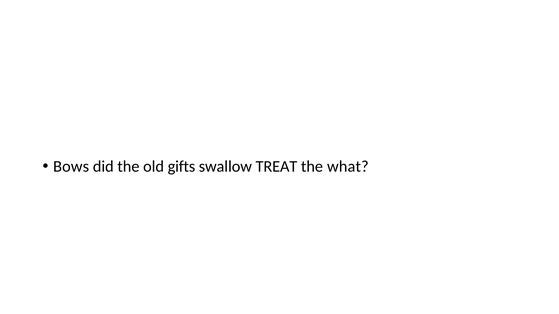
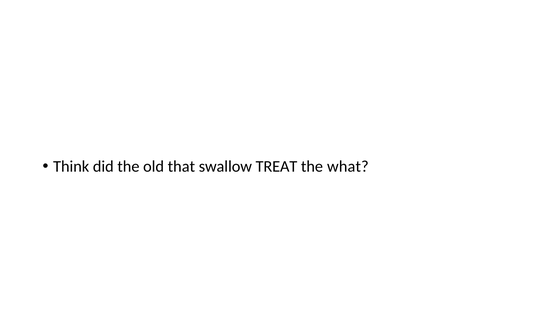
Bows: Bows -> Think (71, 167)
gifts: gifts -> that (181, 167)
